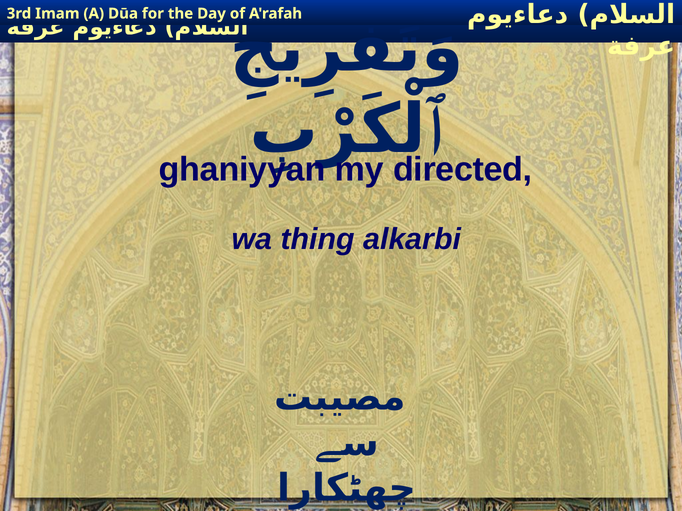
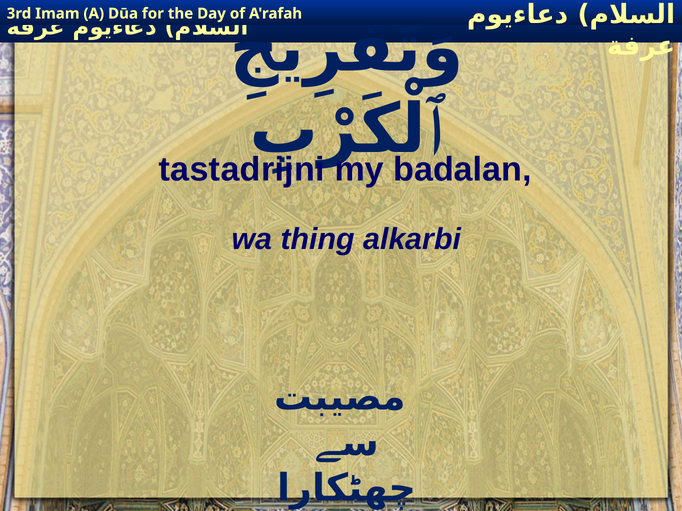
ghaniyyan: ghaniyyan -> tastadrijni (242, 170)
directed: directed -> badalan (462, 170)
